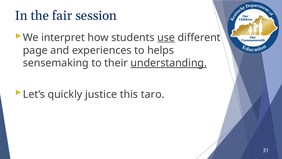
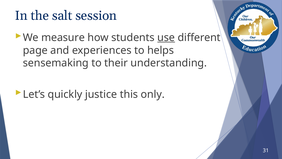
fair: fair -> salt (62, 16)
interpret: interpret -> measure (63, 38)
understanding underline: present -> none (169, 63)
taro: taro -> only (153, 94)
